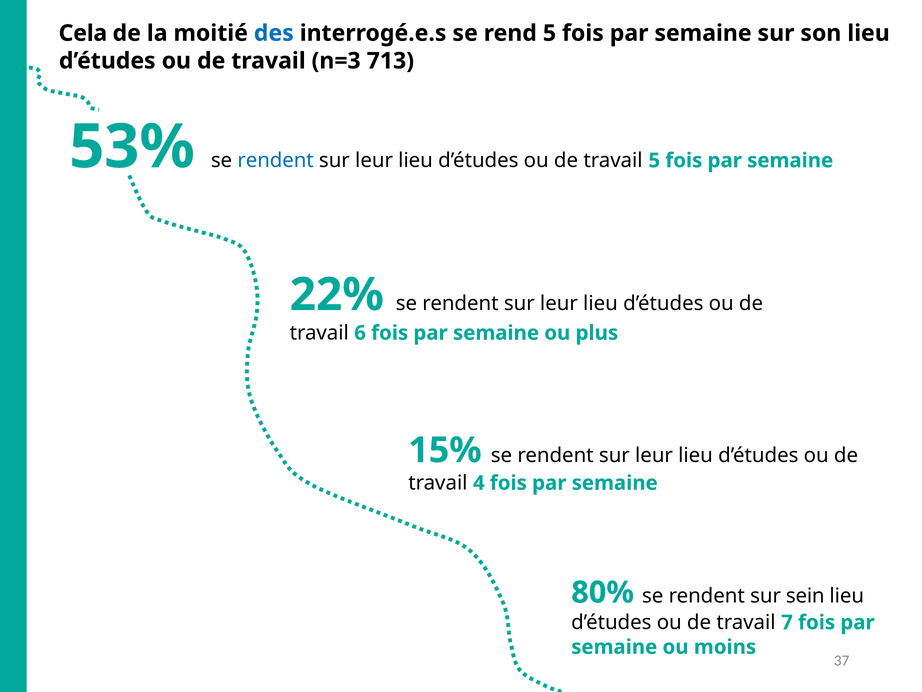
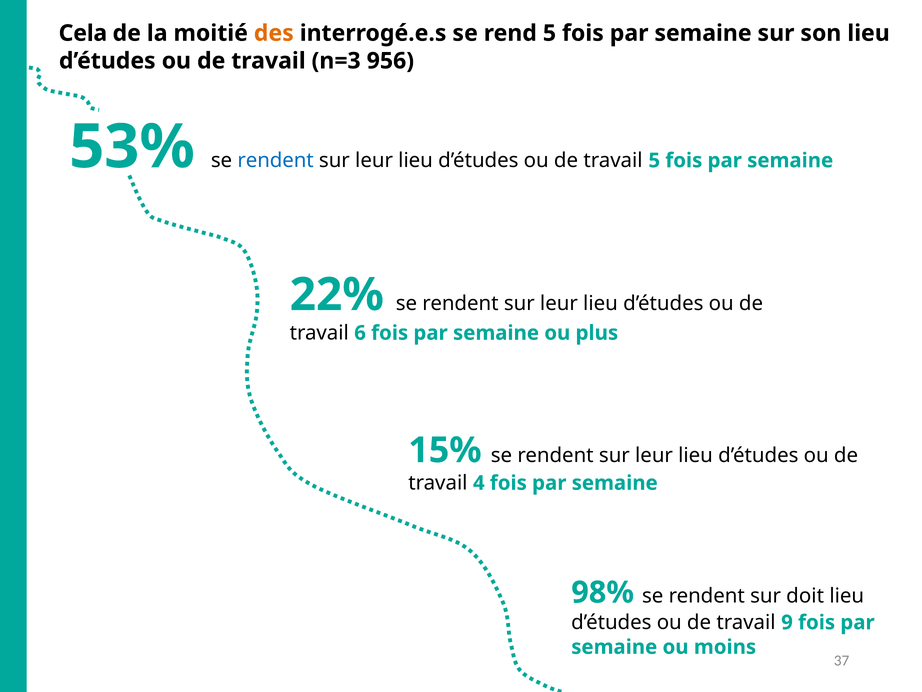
des colour: blue -> orange (274, 33)
713: 713 -> 956 (390, 61)
80%: 80% -> 98% (603, 592)
sein: sein -> doit (805, 595)
7: 7 -> 9 (787, 622)
